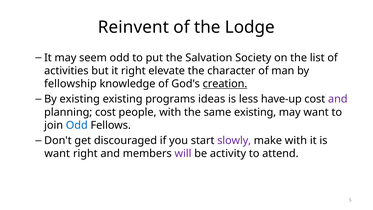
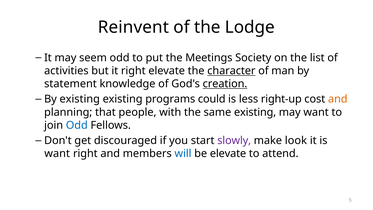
Salvation: Salvation -> Meetings (209, 58)
character underline: none -> present (231, 71)
fellowship: fellowship -> statement (70, 84)
ideas: ideas -> could (212, 99)
have-up: have-up -> right-up (281, 99)
and colour: purple -> orange (338, 99)
planning cost: cost -> that (105, 112)
make with: with -> look (296, 140)
will colour: purple -> blue (183, 153)
be activity: activity -> elevate (228, 153)
